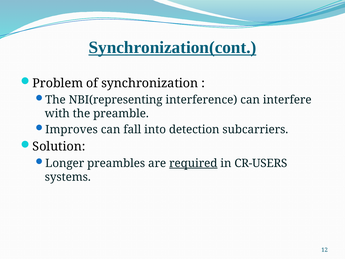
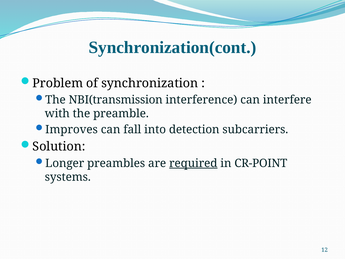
Synchronization(cont underline: present -> none (172, 47)
NBI(representing: NBI(representing -> NBI(transmission (116, 100)
CR-USERS: CR-USERS -> CR-POINT (261, 163)
